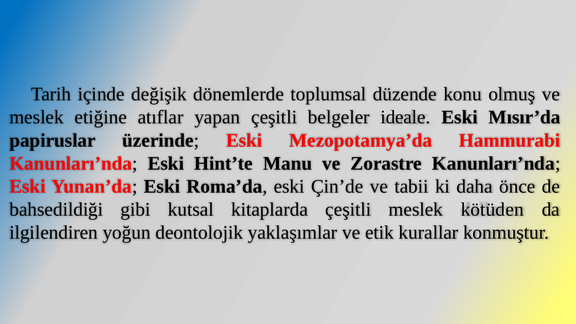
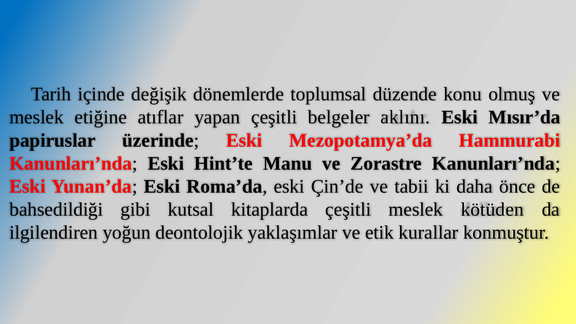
ideale: ideale -> aklını (405, 117)
